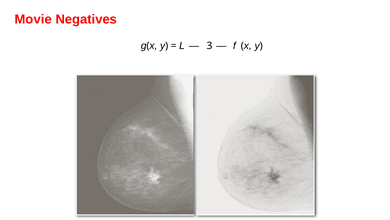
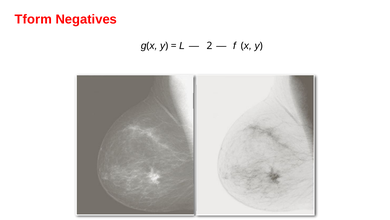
Movie: Movie -> Tform (33, 19)
3: 3 -> 2 (209, 46)
